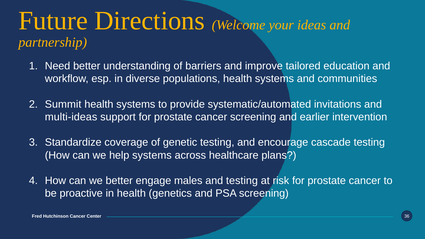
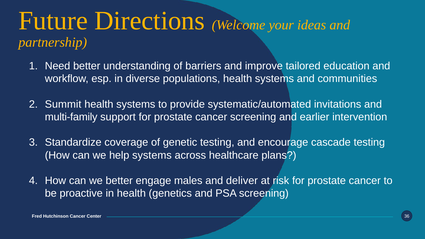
multi-ideas: multi-ideas -> multi-family (71, 117)
and testing: testing -> deliver (242, 181)
